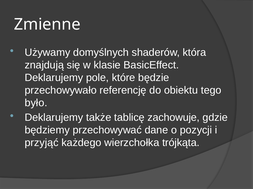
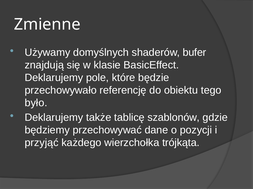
która: która -> bufer (194, 53)
zachowuje: zachowuje -> szablonów (174, 118)
